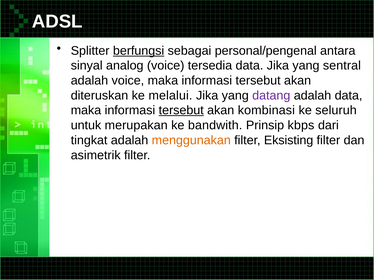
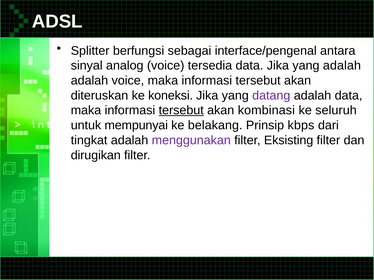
berfungsi underline: present -> none (139, 51)
personal/pengenal: personal/pengenal -> interface/pengenal (266, 51)
yang sentral: sentral -> adalah (342, 66)
melalui: melalui -> koneksi (171, 96)
merupakan: merupakan -> mempunyai (136, 126)
bandwith: bandwith -> belakang (215, 126)
menggunakan colour: orange -> purple (191, 141)
asimetrik: asimetrik -> dirugikan (96, 155)
